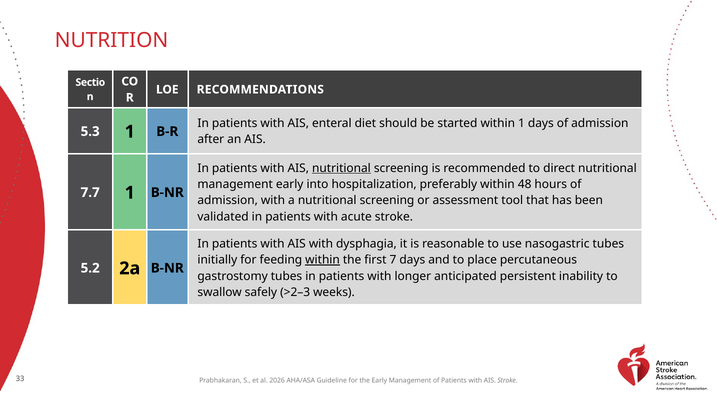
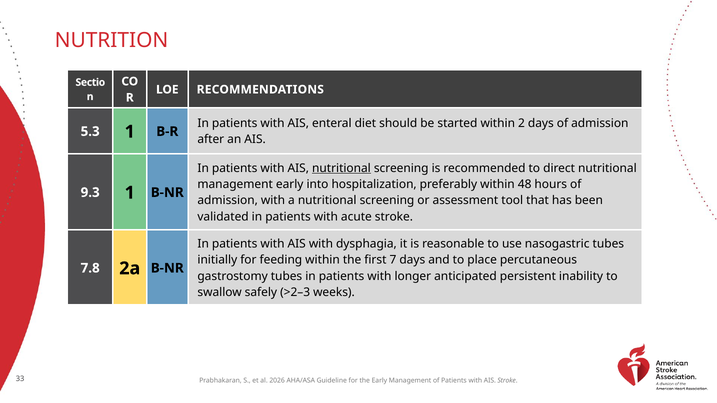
within 1: 1 -> 2 (522, 123)
7.7: 7.7 -> 9.3 (90, 193)
within underline: present -> none (323, 260)
5.2: 5.2 -> 7.8 (90, 268)
